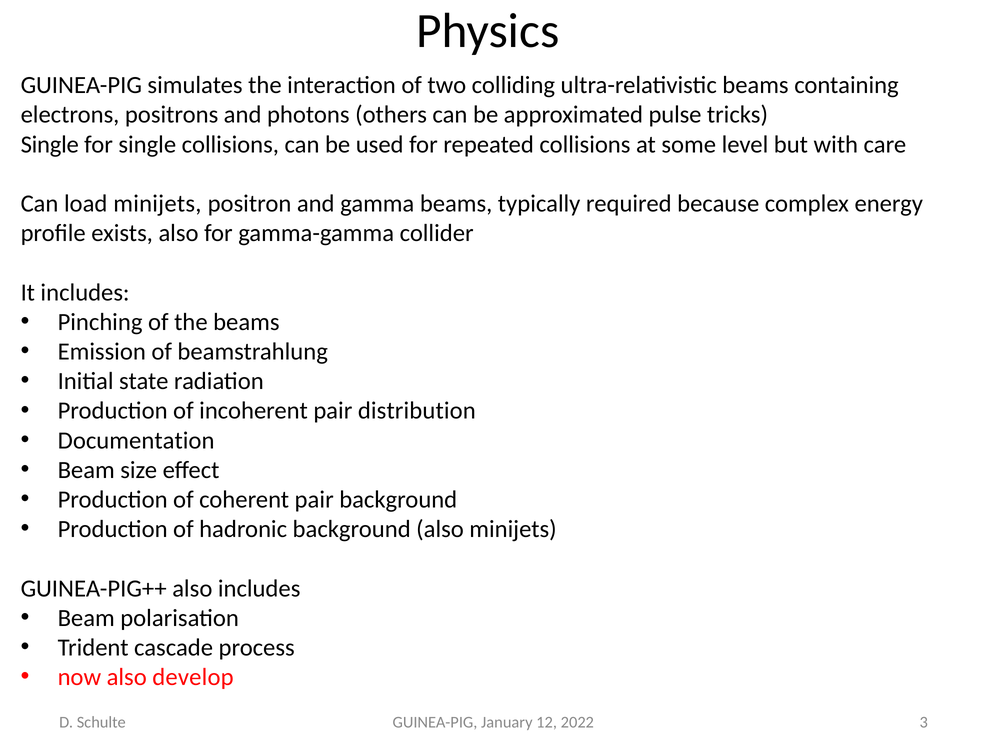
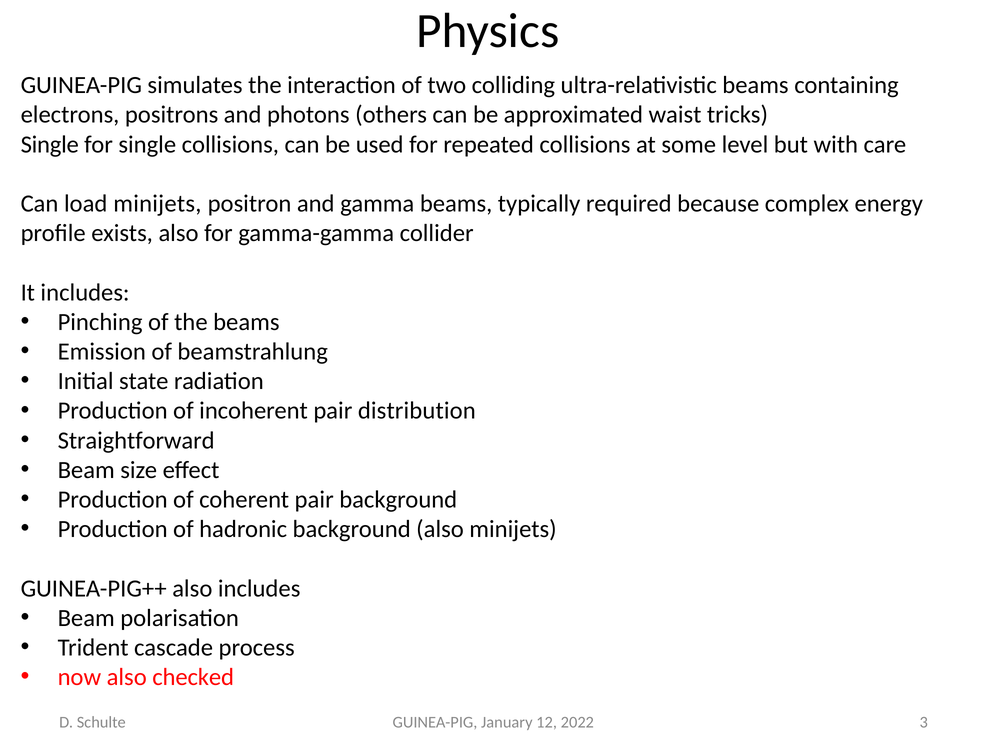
pulse: pulse -> waist (675, 115)
Documentation: Documentation -> Straightforward (136, 441)
develop: develop -> checked (193, 677)
